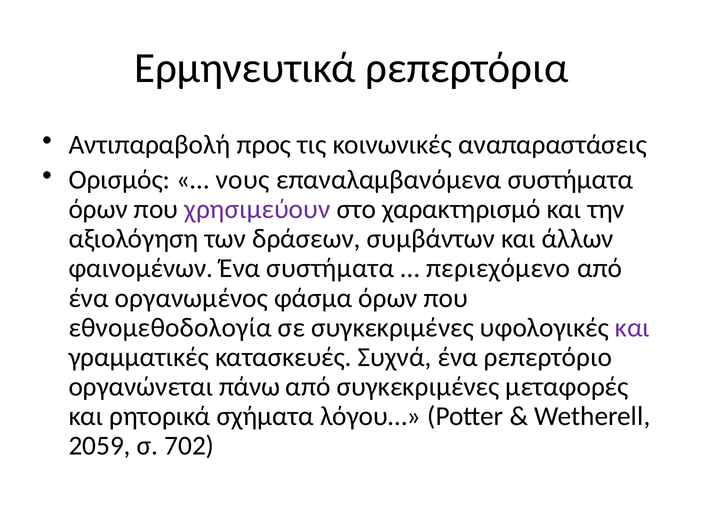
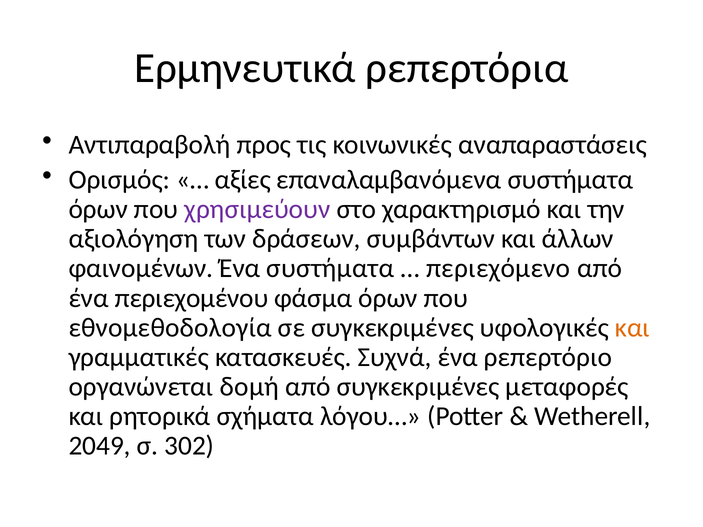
νους: νους -> αξίες (243, 180)
οργανωμένος: οργανωμένος -> περιεχομένου (192, 298)
και colour: purple -> orange (632, 328)
πάνω: πάνω -> δομή (249, 387)
2059: 2059 -> 2049 (100, 446)
702: 702 -> 302 (189, 446)
